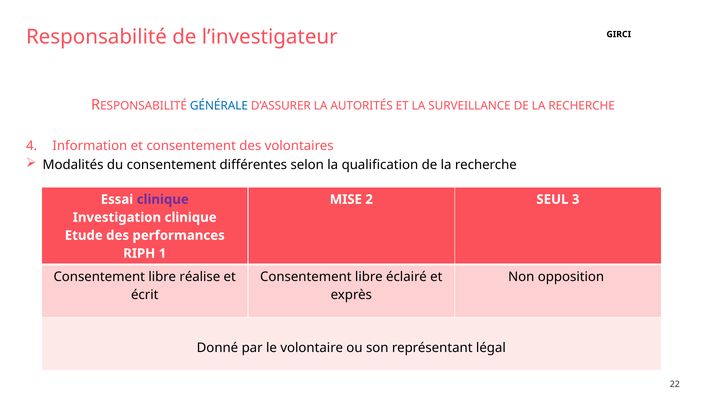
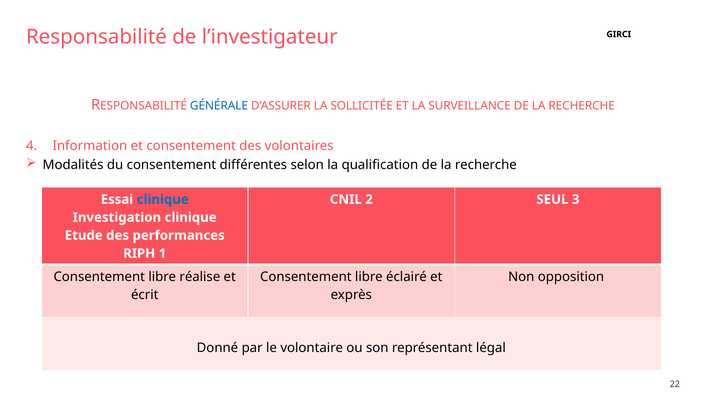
AUTORITÉS: AUTORITÉS -> SOLLICITÉE (362, 106)
clinique colour: purple -> blue (163, 199)
MISE: MISE -> CNIL (346, 199)
